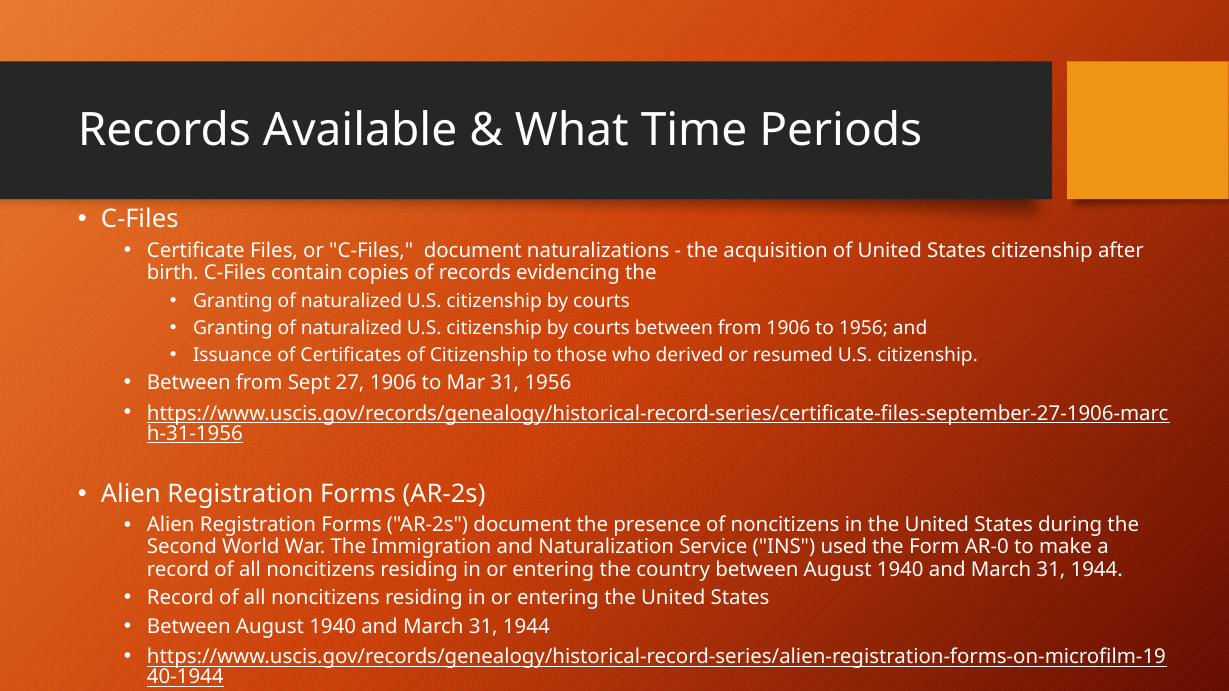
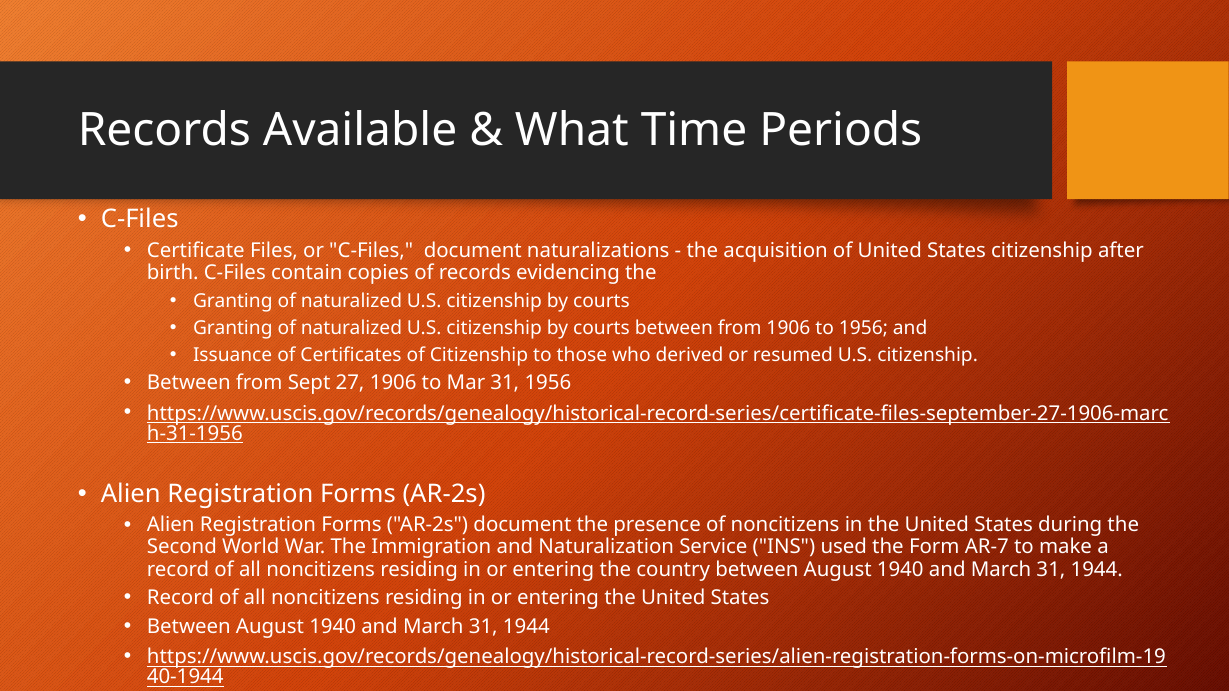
AR-0: AR-0 -> AR-7 (987, 547)
